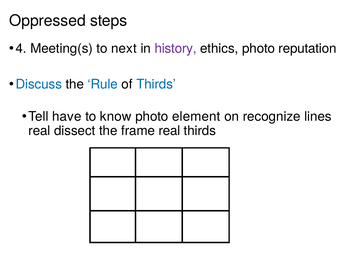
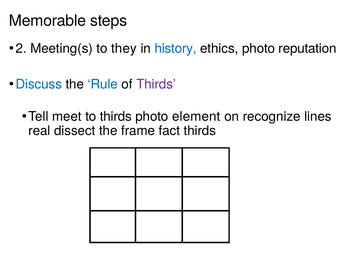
Oppressed: Oppressed -> Memorable (48, 21)
4: 4 -> 2 (21, 49)
next: next -> they (124, 49)
history colour: purple -> blue (176, 49)
Thirds colour: blue -> purple (156, 84)
have: have -> meet (67, 117)
to know: know -> thirds (116, 117)
frame real: real -> fact (169, 131)
